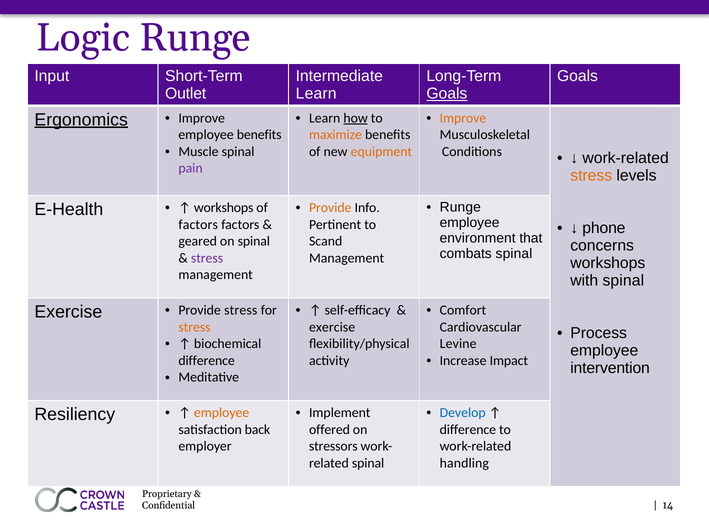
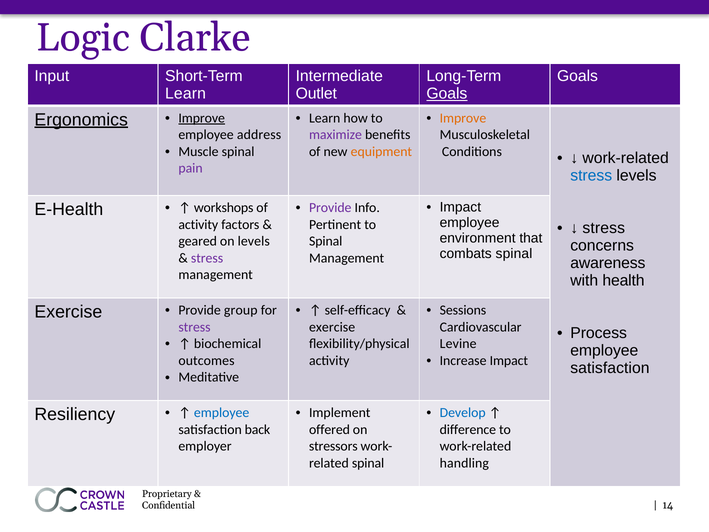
Logic Runge: Runge -> Clarke (195, 37)
Outlet: Outlet -> Learn (185, 94)
Learn: Learn -> Outlet (316, 94)
Improve underline: none -> present (202, 118)
how underline: present -> none (356, 118)
employee benefits: benefits -> address (259, 135)
maximize colour: orange -> purple (335, 135)
stress colour: orange -> blue (591, 176)
Runge: Runge -> Impact (460, 207)
Provide colour: orange -> purple (330, 208)
factors: factors -> activity (198, 224)
phone: phone -> stress (604, 228)
on spinal: spinal -> levels (254, 241)
Scand: Scand -> Spinal (326, 241)
workshops: workshops -> awareness (608, 263)
with spinal: spinal -> health (624, 281)
Provide stress: stress -> group (241, 310)
Comfort: Comfort -> Sessions (463, 310)
stress colour: orange -> purple (194, 327)
difference: difference -> outcomes (206, 360)
intervention: intervention -> satisfaction (610, 368)
employee colour: orange -> blue (222, 413)
